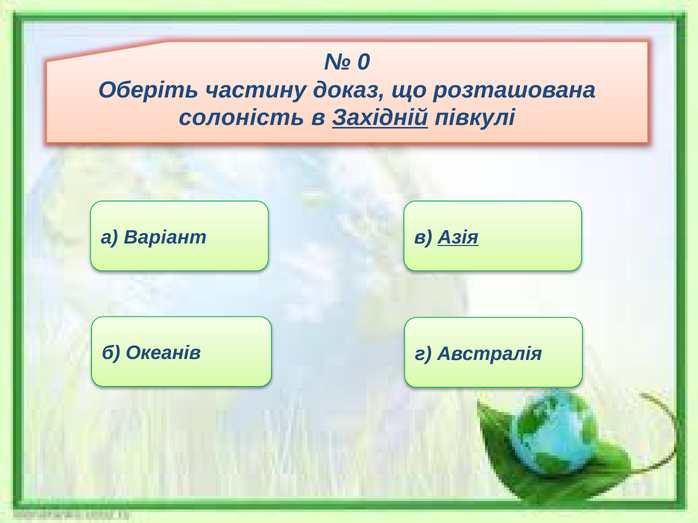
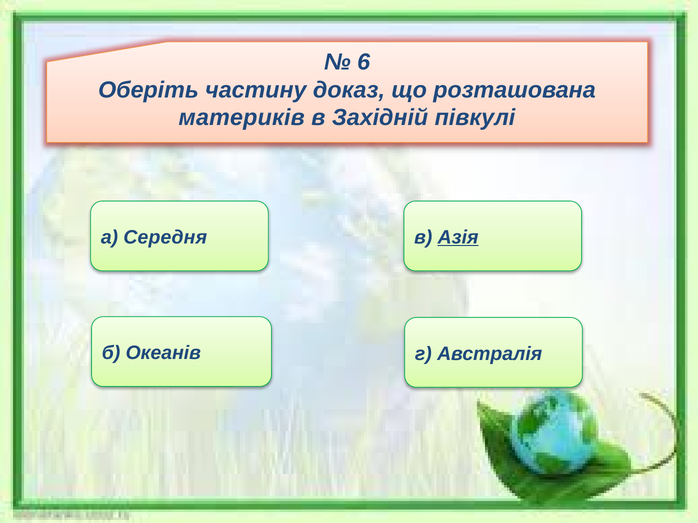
0: 0 -> 6 (364, 62)
солоність: солоність -> материків (242, 118)
Західній underline: present -> none (380, 118)
Варіант: Варіант -> Середня (165, 238)
